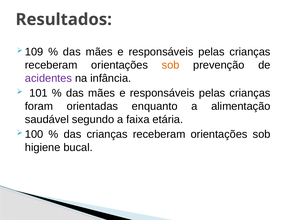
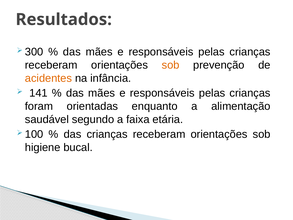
109: 109 -> 300 (34, 52)
acidentes colour: purple -> orange (48, 78)
101: 101 -> 141 (38, 93)
